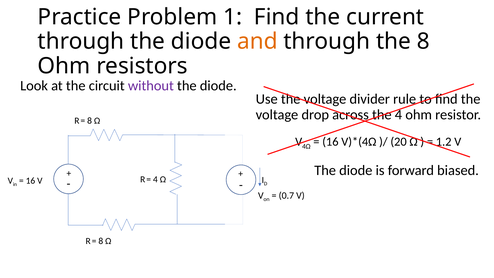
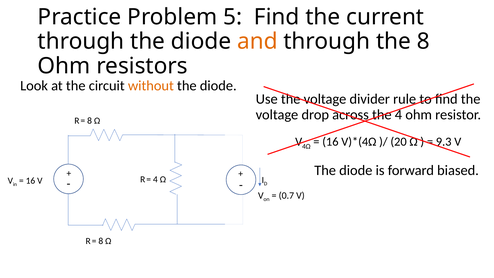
1: 1 -> 5 (233, 17)
without colour: purple -> orange (151, 86)
1.2: 1.2 -> 9.3 (444, 142)
